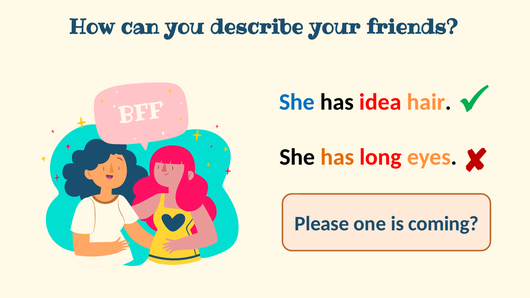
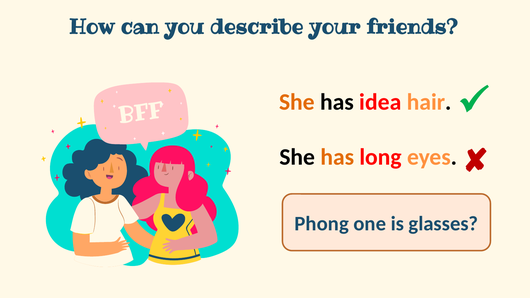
She colour: blue -> orange (297, 102)
Please: Please -> Phong (322, 224)
coming: coming -> glasses (443, 224)
